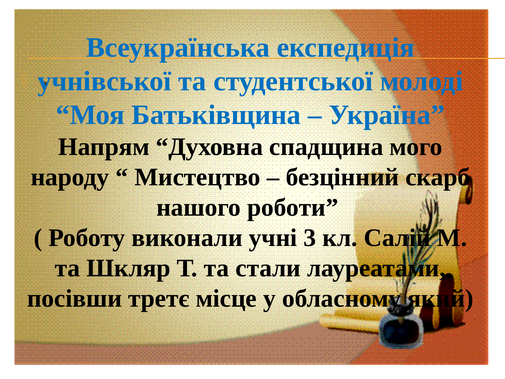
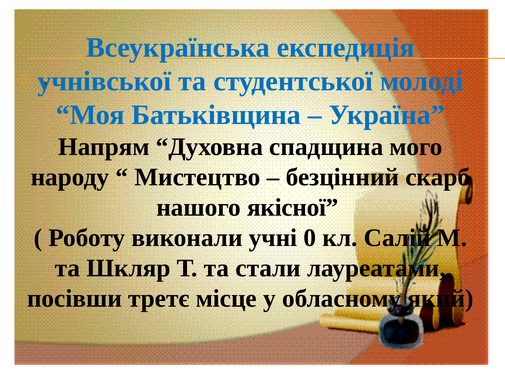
роботи: роботи -> якісної (293, 207)
3: 3 -> 0 (310, 238)
